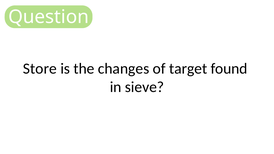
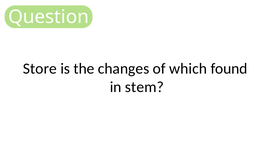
target: target -> which (188, 69)
sieve: sieve -> stem (144, 87)
